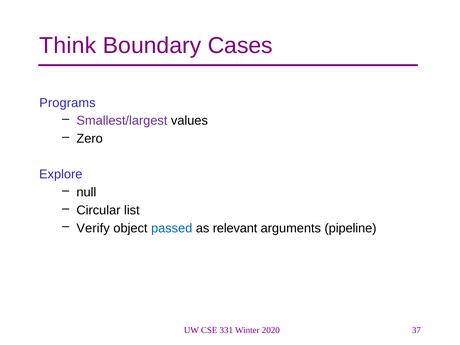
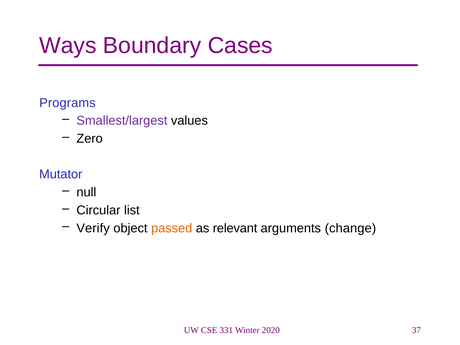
Think: Think -> Ways (68, 46)
Explore: Explore -> Mutator (61, 174)
passed colour: blue -> orange (172, 228)
pipeline: pipeline -> change (350, 228)
